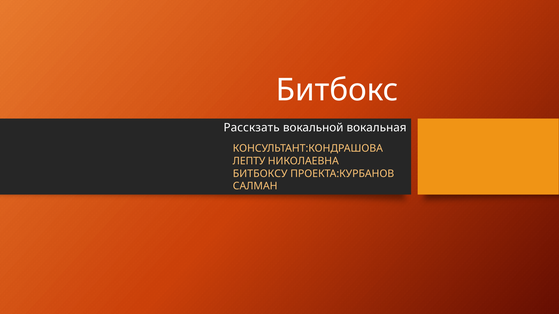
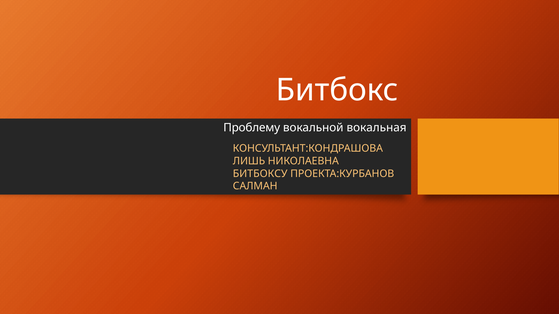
Расскзать: Расскзать -> Проблему (252, 128)
ЛЕПТУ: ЛЕПТУ -> ЛИШЬ (249, 161)
